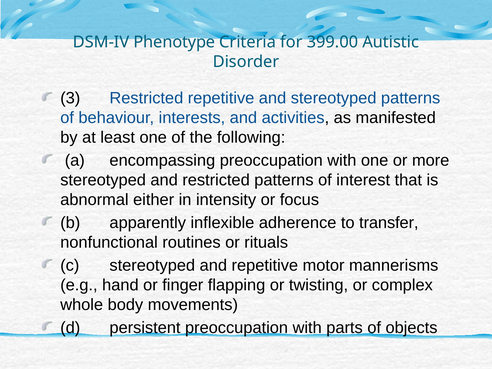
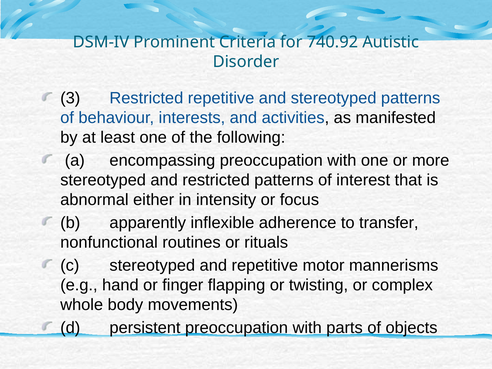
Phenotype: Phenotype -> Prominent (174, 42)
399.00: 399.00 -> 740.92 (332, 42)
